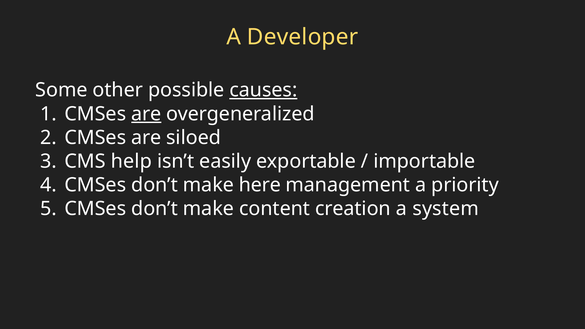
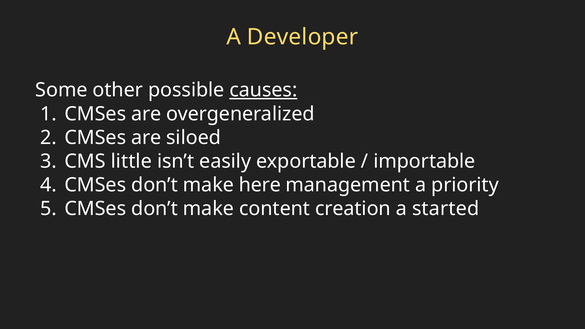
are underline: present -> none (146, 114)
help: help -> little (131, 161)
system: system -> started (446, 209)
